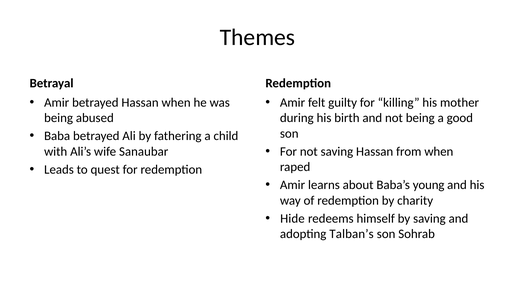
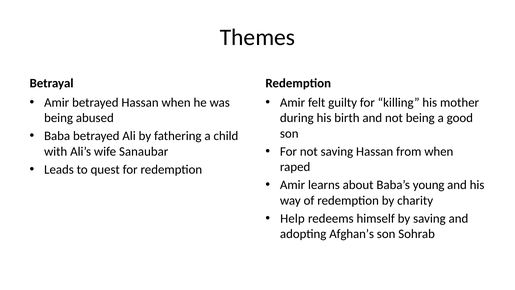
Hide: Hide -> Help (292, 218)
Talban’s: Talban’s -> Afghan’s (352, 234)
